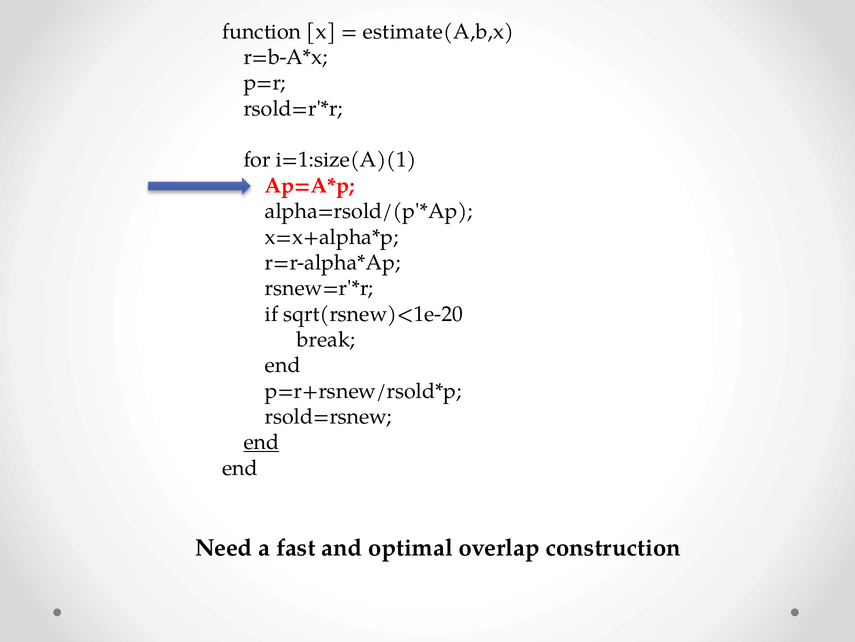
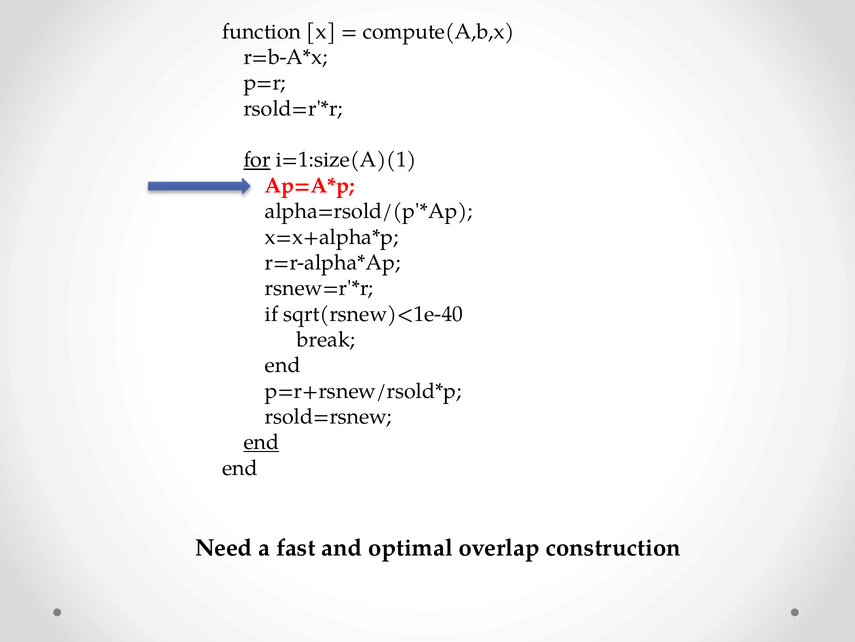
estimate(A,b,x: estimate(A,b,x -> compute(A,b,x (439, 31)
for underline: none -> present (257, 160)
sqrt(rsnew)<1e-20: sqrt(rsnew)<1e-20 -> sqrt(rsnew)<1e-40 (373, 314)
